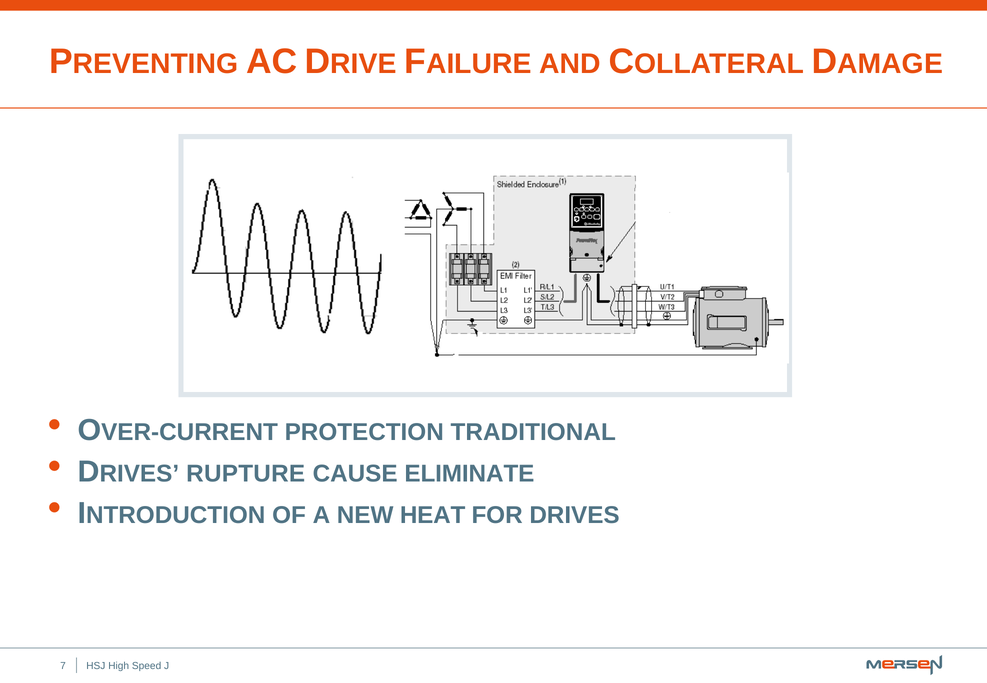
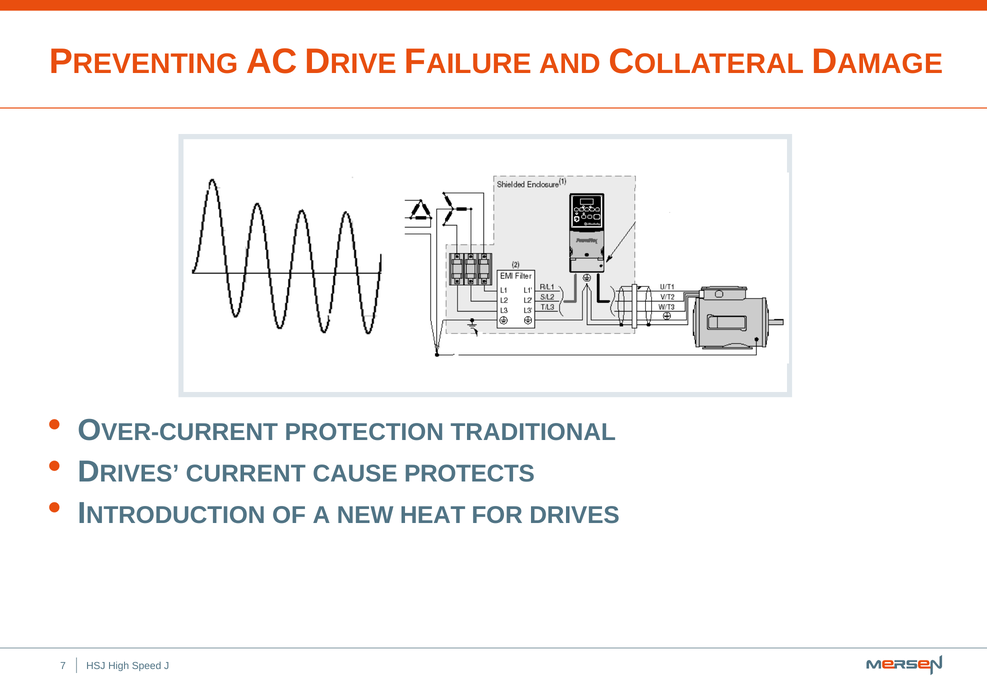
RUPTURE: RUPTURE -> CURRENT (246, 474)
ELIMINATE: ELIMINATE -> PROTECTS (469, 474)
